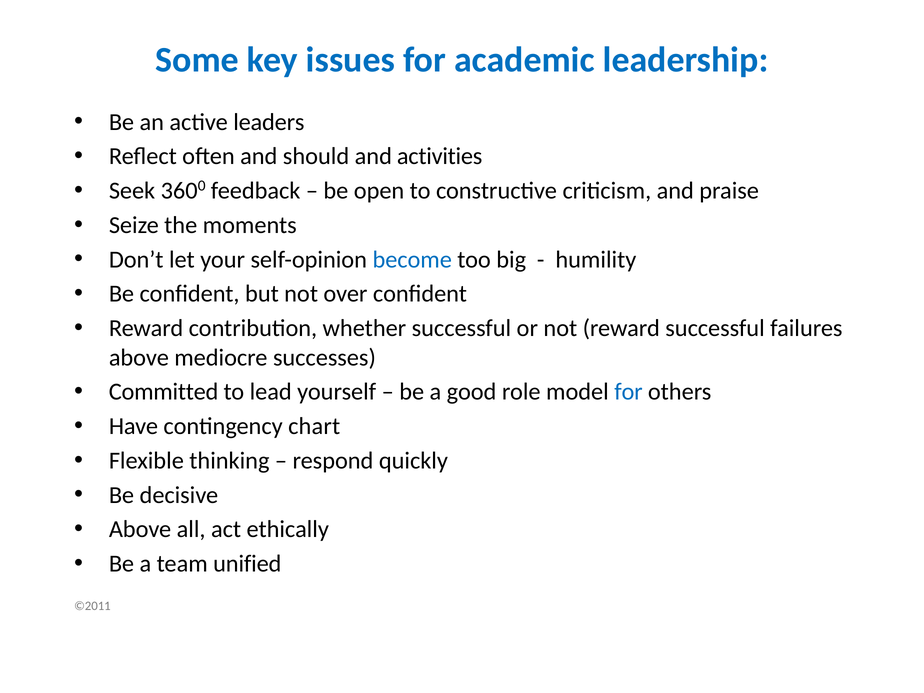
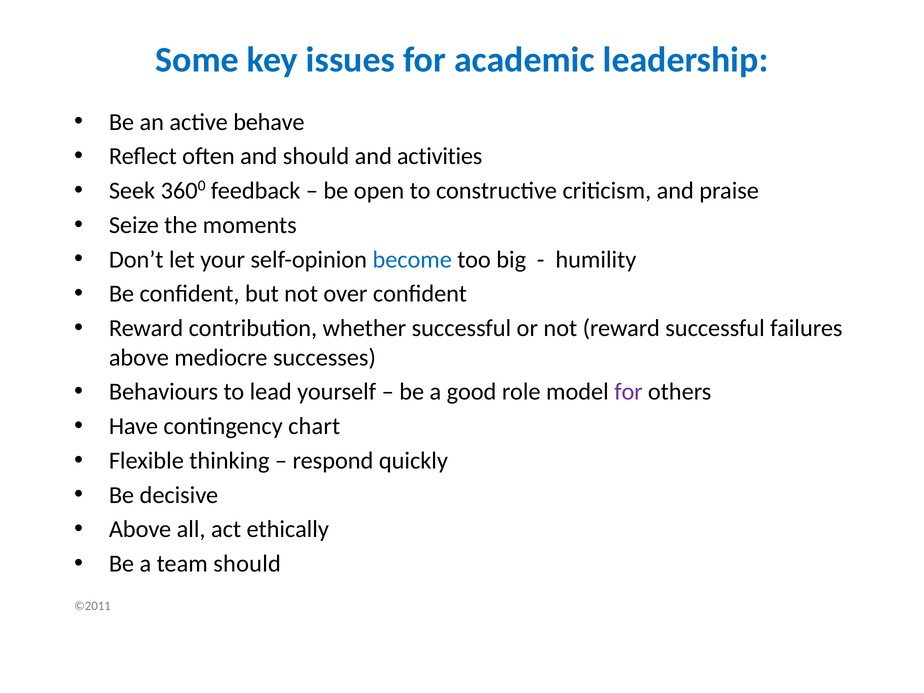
leaders: leaders -> behave (269, 122)
Committed: Committed -> Behaviours (163, 392)
for colour: blue -> purple (628, 392)
team unified: unified -> should (247, 564)
